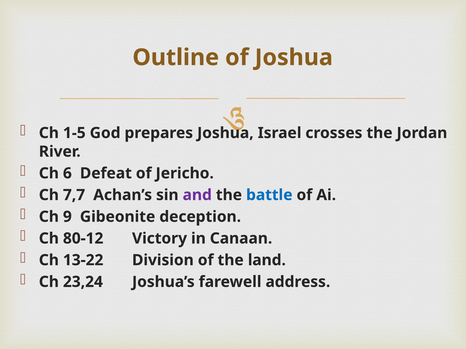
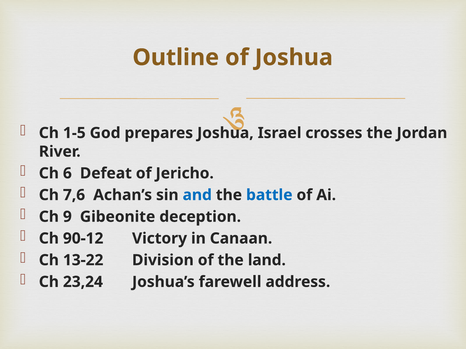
7,7: 7,7 -> 7,6 (74, 195)
and colour: purple -> blue (197, 195)
80-12: 80-12 -> 90-12 (83, 239)
